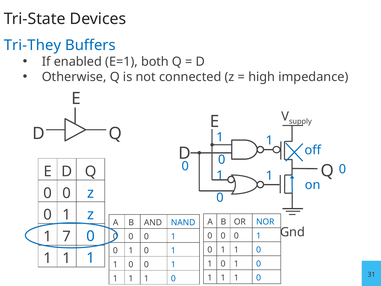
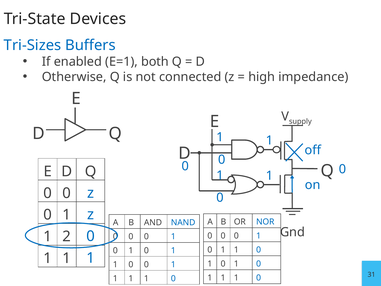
Tri-They: Tri-They -> Tri-Sizes (33, 45)
7: 7 -> 2 (67, 236)
